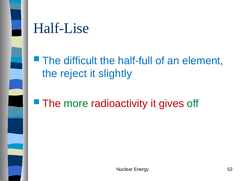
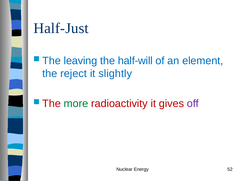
Half-Lise: Half-Lise -> Half-Just (61, 28)
difficult: difficult -> leaving (80, 61)
half-full: half-full -> half-will (135, 61)
off colour: green -> purple (193, 103)
